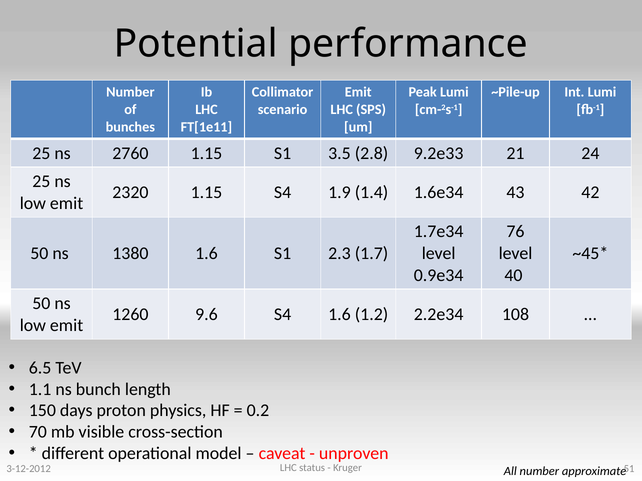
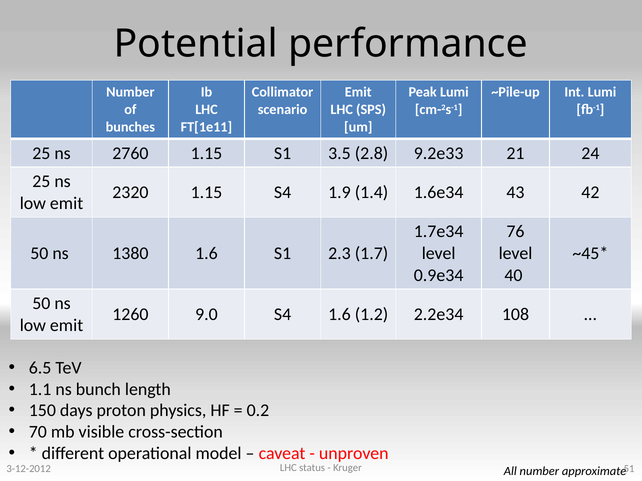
9.6: 9.6 -> 9.0 (206, 315)
